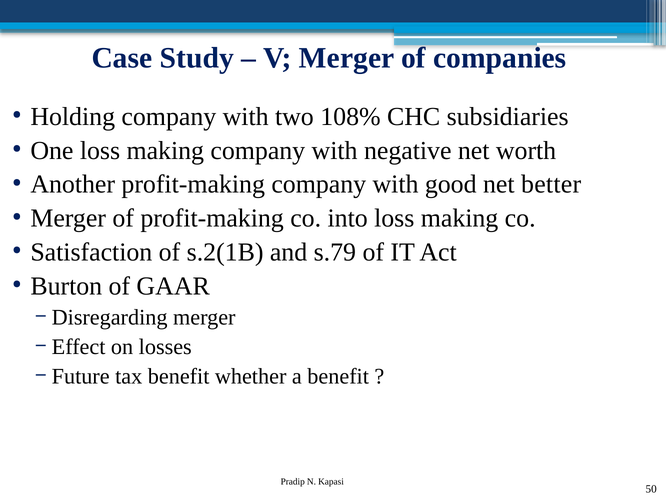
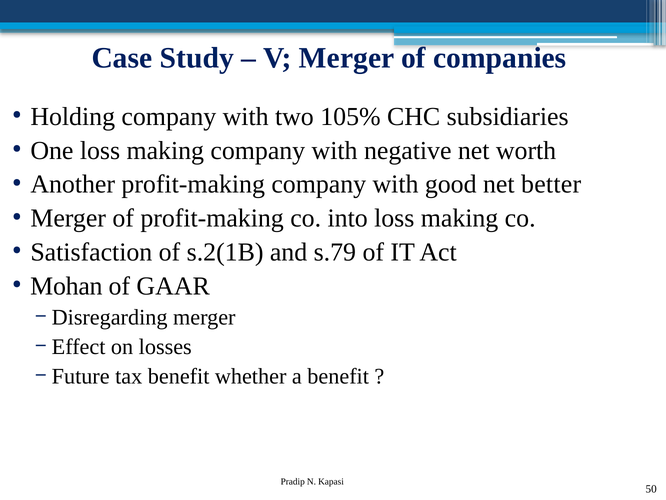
108%: 108% -> 105% (350, 116)
Burton: Burton -> Mohan (66, 286)
